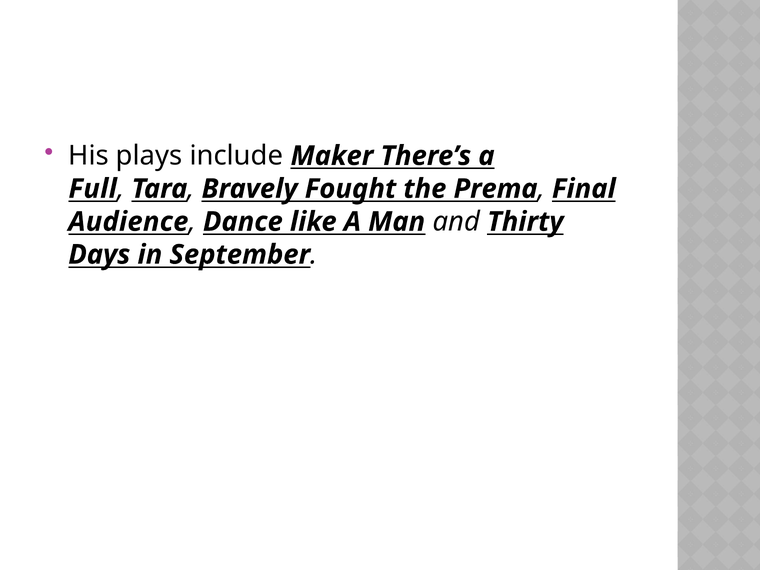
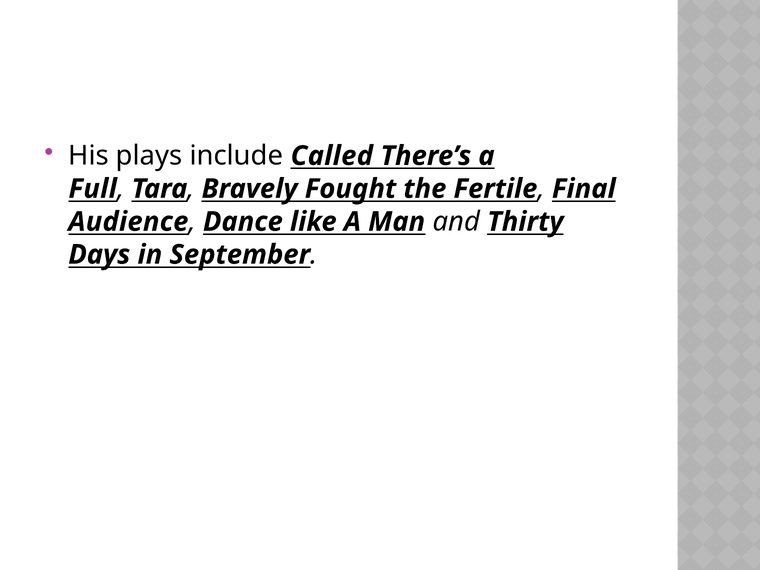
Maker: Maker -> Called (332, 156)
Prema: Prema -> Fertile (495, 189)
